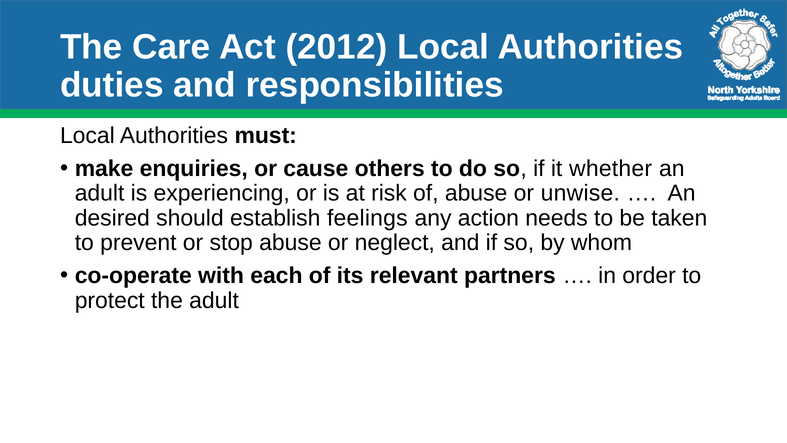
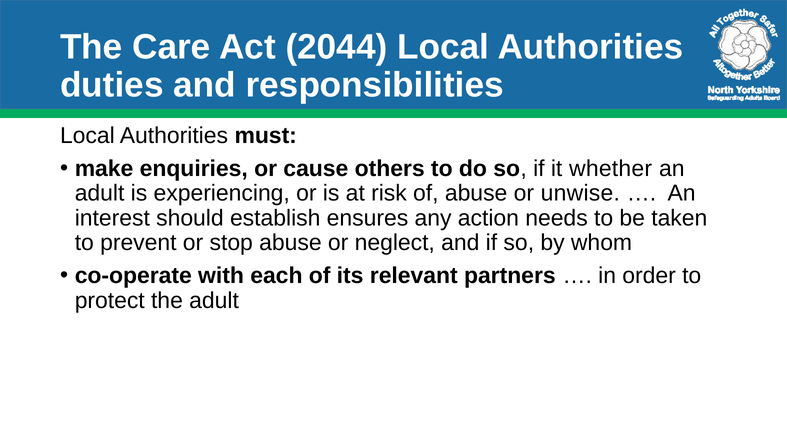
2012: 2012 -> 2044 (336, 47)
desired: desired -> interest (112, 218)
feelings: feelings -> ensures (367, 218)
